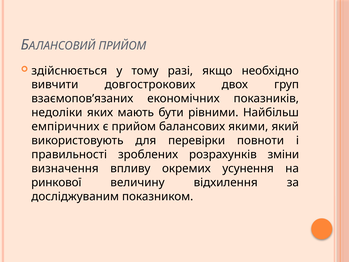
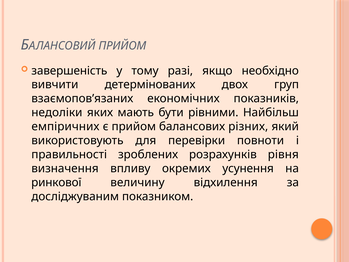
здійснюється: здійснюється -> завершеність (69, 71)
довгострокових: довгострокових -> детермінованих (150, 85)
якими: якими -> різних (248, 126)
зміни: зміни -> рівня (283, 154)
